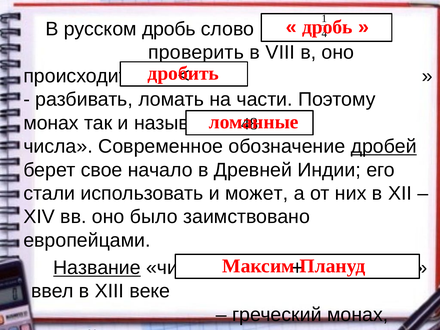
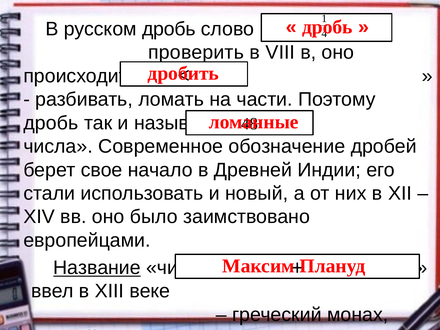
монах: монах -> дробь (51, 123)
дробей underline: present -> none (384, 146)
может: может -> новый (257, 193)
